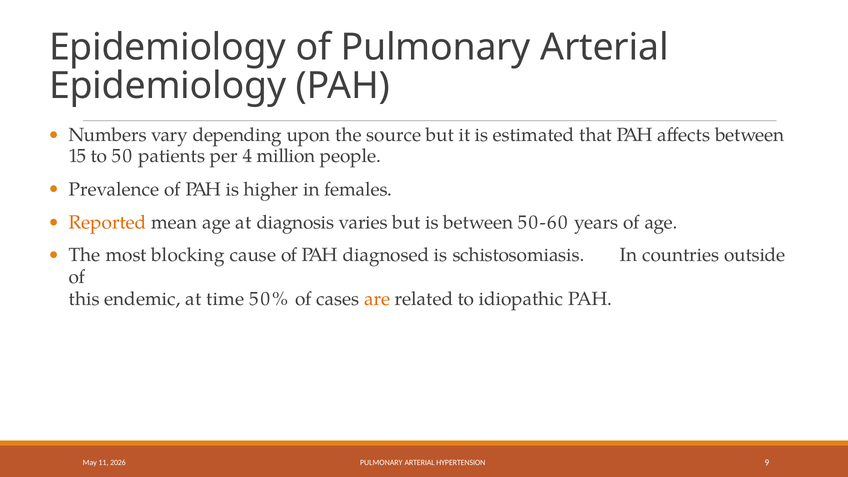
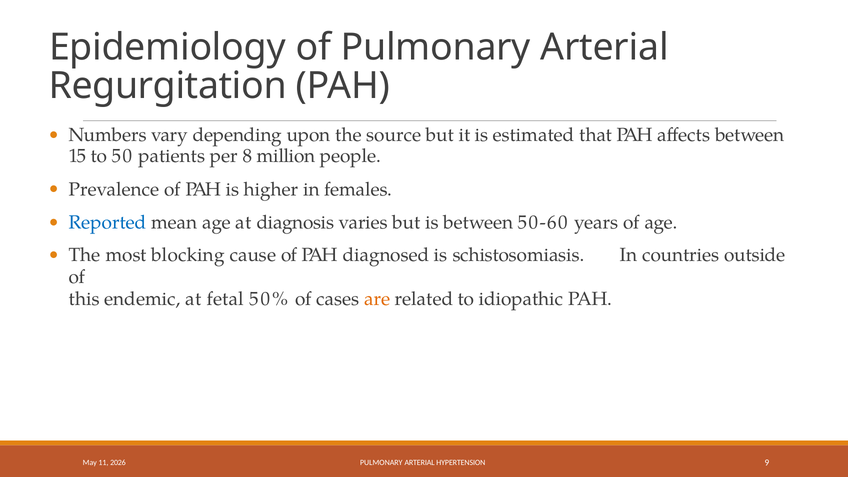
Epidemiology: Epidemiology -> Regurgitation (168, 86)
4: 4 -> 8 (248, 156)
Reported colour: orange -> blue (108, 222)
time: time -> fetal (225, 299)
